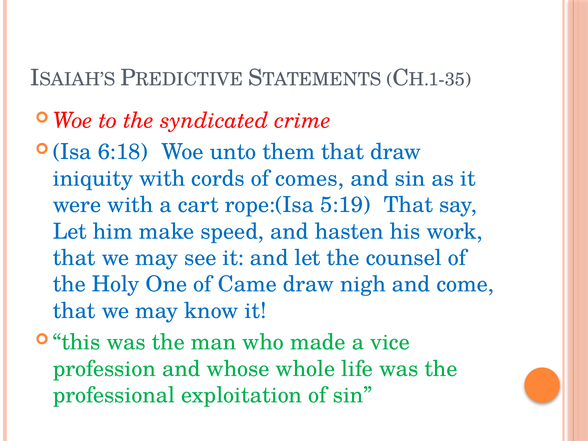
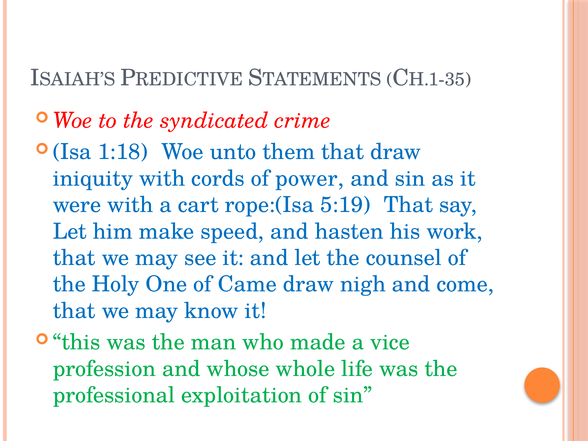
6:18: 6:18 -> 1:18 (123, 152)
comes: comes -> power (310, 178)
